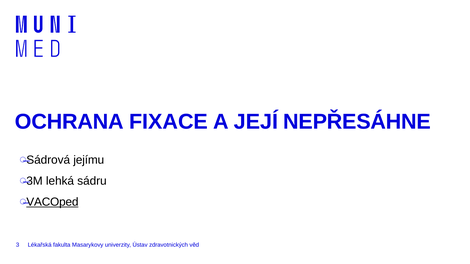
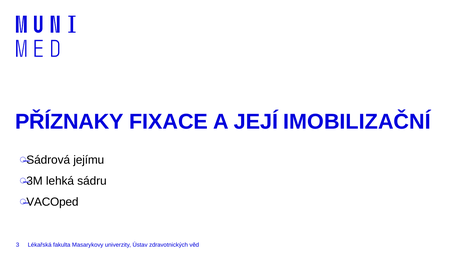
OCHRANA: OCHRANA -> PŘÍZNAKY (69, 122)
NEPŘESÁHNE: NEPŘESÁHNE -> IMOBILIZAČNÍ (357, 122)
VACOped underline: present -> none (52, 202)
